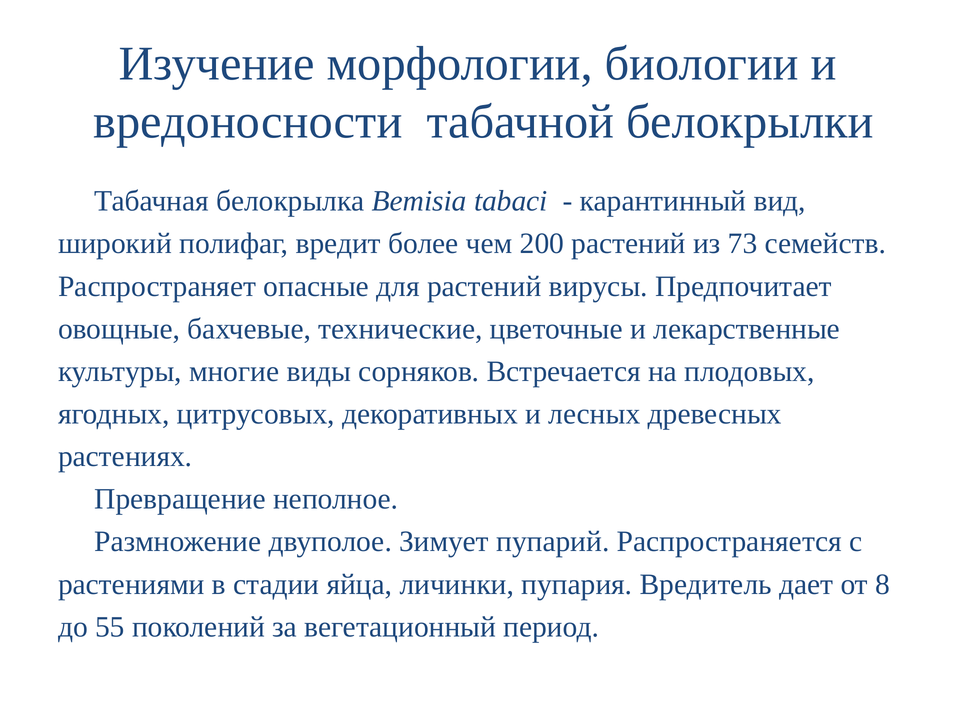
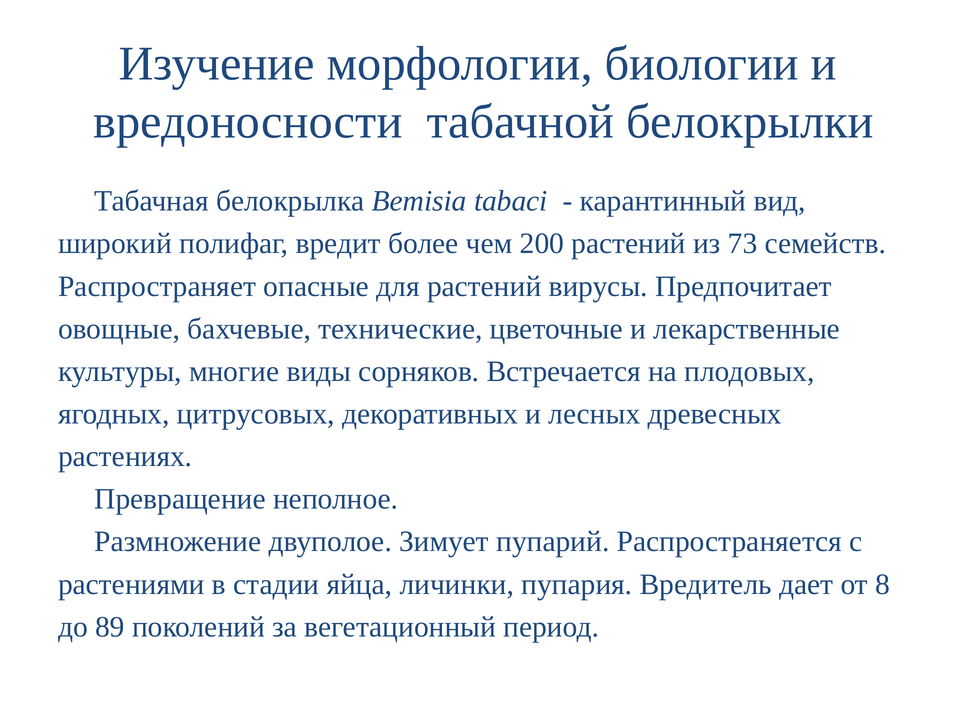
55: 55 -> 89 (110, 627)
